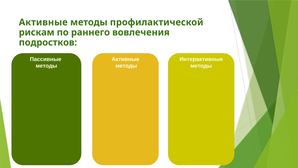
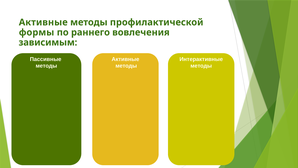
рискам: рискам -> формы (37, 32)
подростков: подростков -> зависимым (48, 42)
